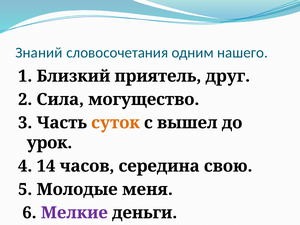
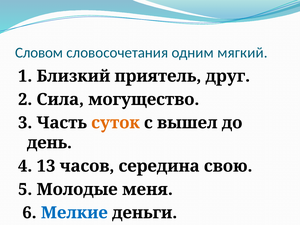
Знаний: Знаний -> Словом (39, 53)
нашего: нашего -> мягкий (242, 53)
урок: урок -> день (49, 143)
14: 14 -> 13 (46, 166)
Мелкие colour: purple -> blue (74, 213)
